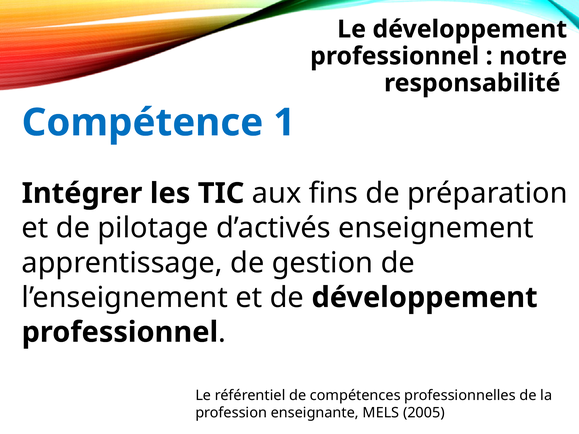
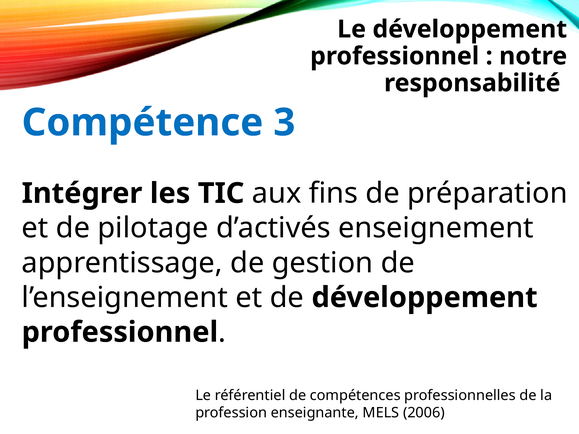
1: 1 -> 3 (284, 123)
2005: 2005 -> 2006 (424, 413)
